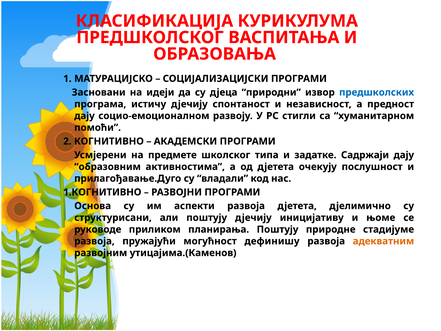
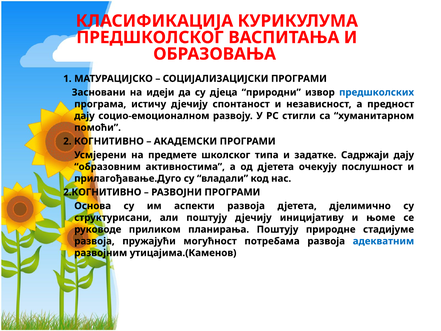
1.КОГНИТИВНО: 1.КОГНИТИВНО -> 2.КОГНИТИВНО (102, 192)
дефинишу: дефинишу -> потребама (272, 241)
адекватним colour: orange -> blue (383, 241)
